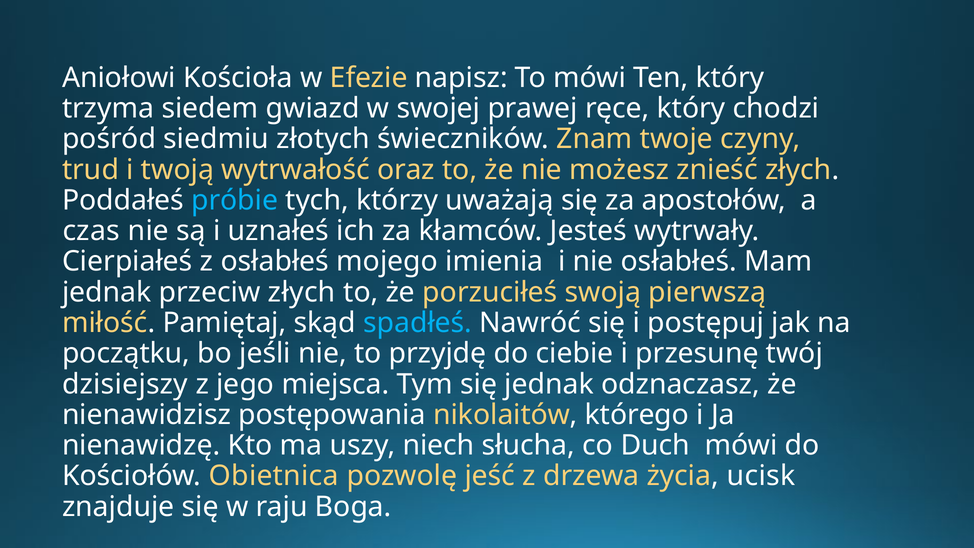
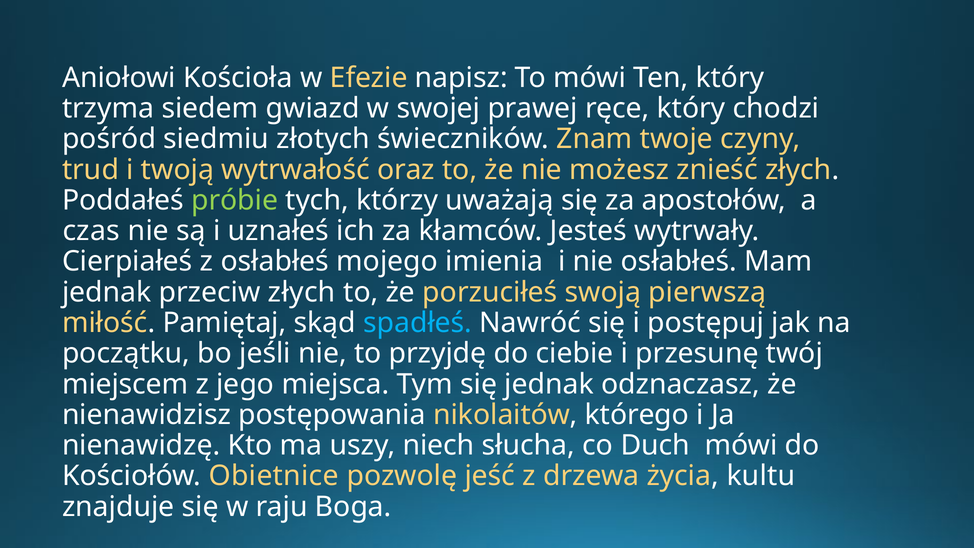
próbie colour: light blue -> light green (235, 200)
dzisiejszy: dzisiejszy -> miejscem (125, 384)
Obietnica: Obietnica -> Obietnice (274, 476)
ucisk: ucisk -> kultu (761, 476)
